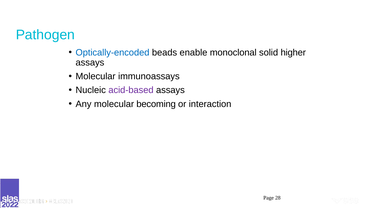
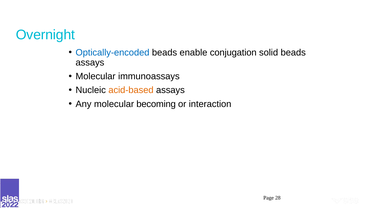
Pathogen: Pathogen -> Overnight (45, 35)
monoclonal: monoclonal -> conjugation (233, 52)
solid higher: higher -> beads (293, 52)
acid-based colour: purple -> orange (131, 90)
